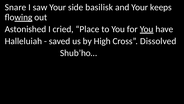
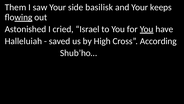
Snare: Snare -> Them (16, 7)
Place: Place -> Israel (88, 29)
Dissolved: Dissolved -> According (158, 41)
